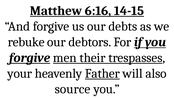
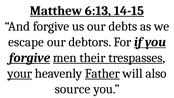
6:16: 6:16 -> 6:13 (98, 11)
rebuke: rebuke -> escape (26, 42)
your underline: none -> present (20, 73)
